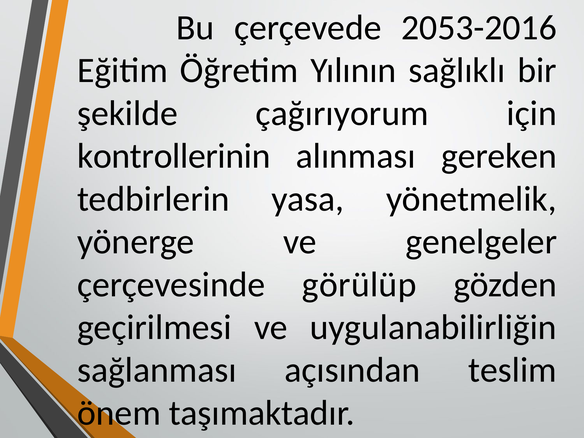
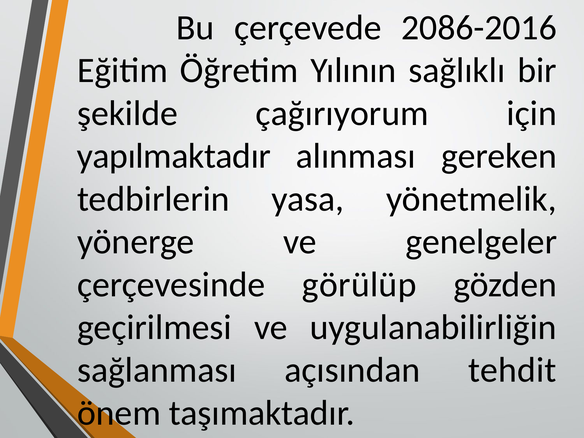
2053-2016: 2053-2016 -> 2086-2016 (479, 28)
kontrollerinin: kontrollerinin -> yapılmaktadır (174, 156)
teslim: teslim -> tehdit (512, 370)
